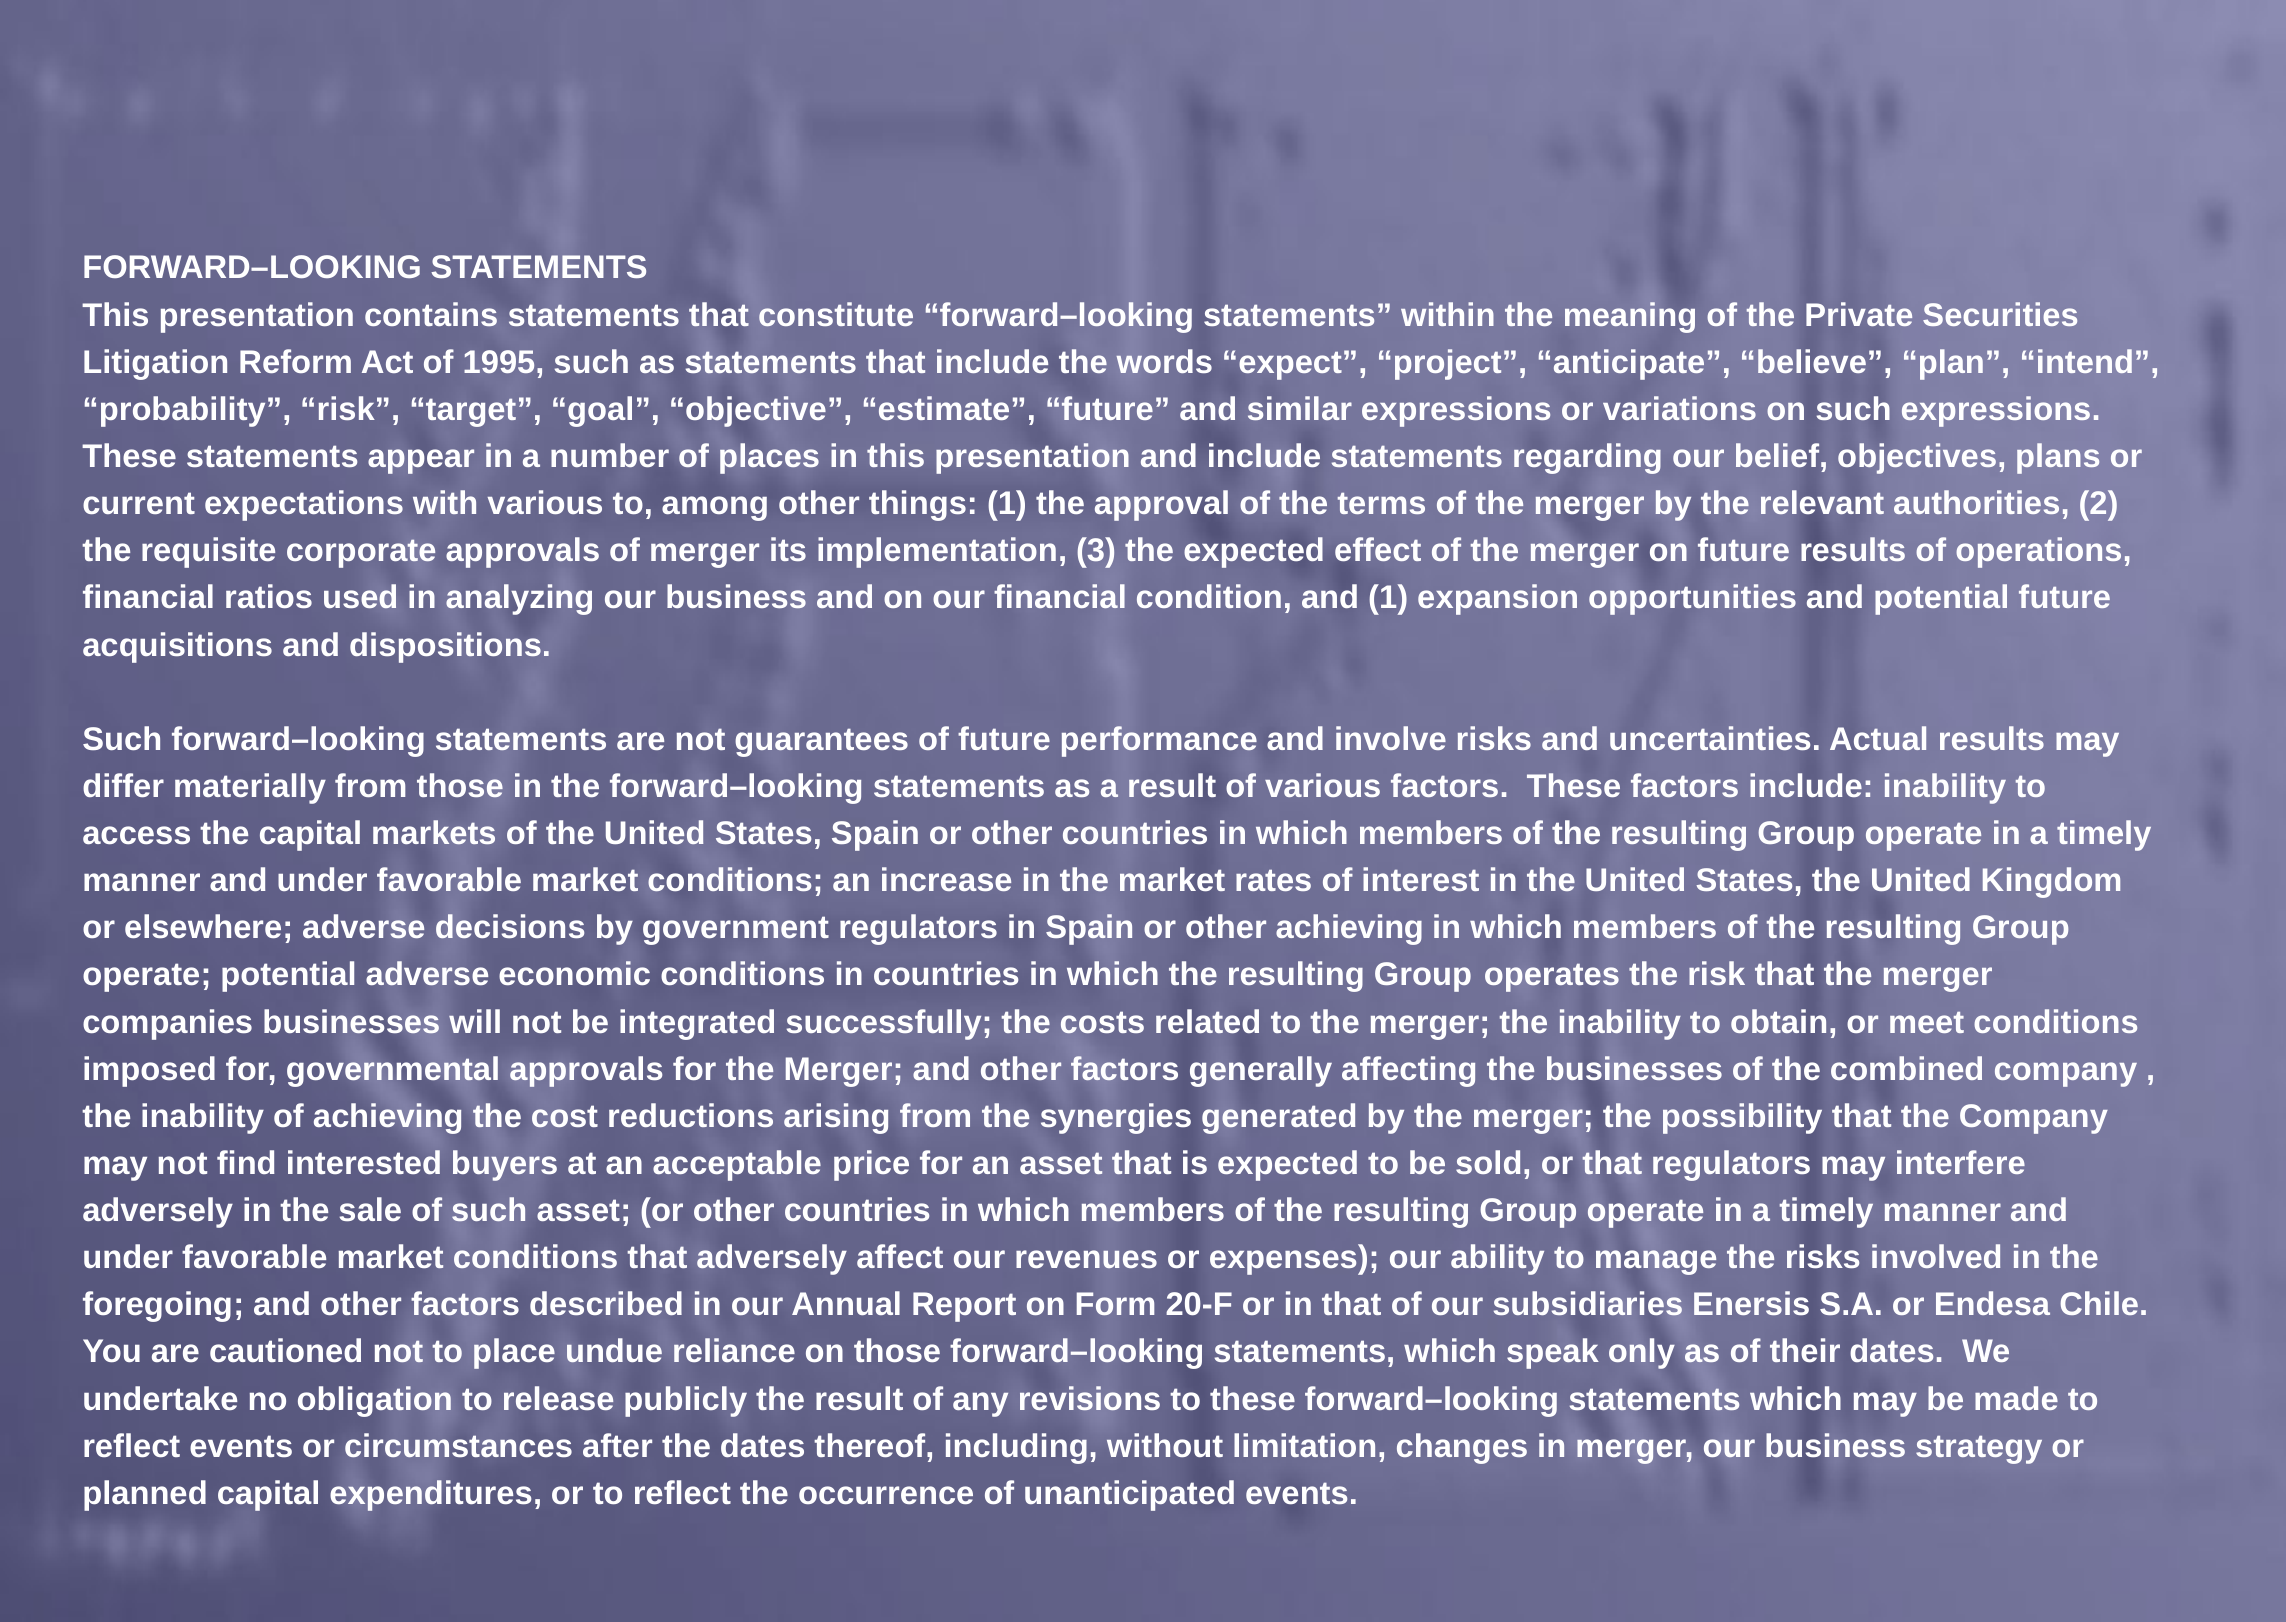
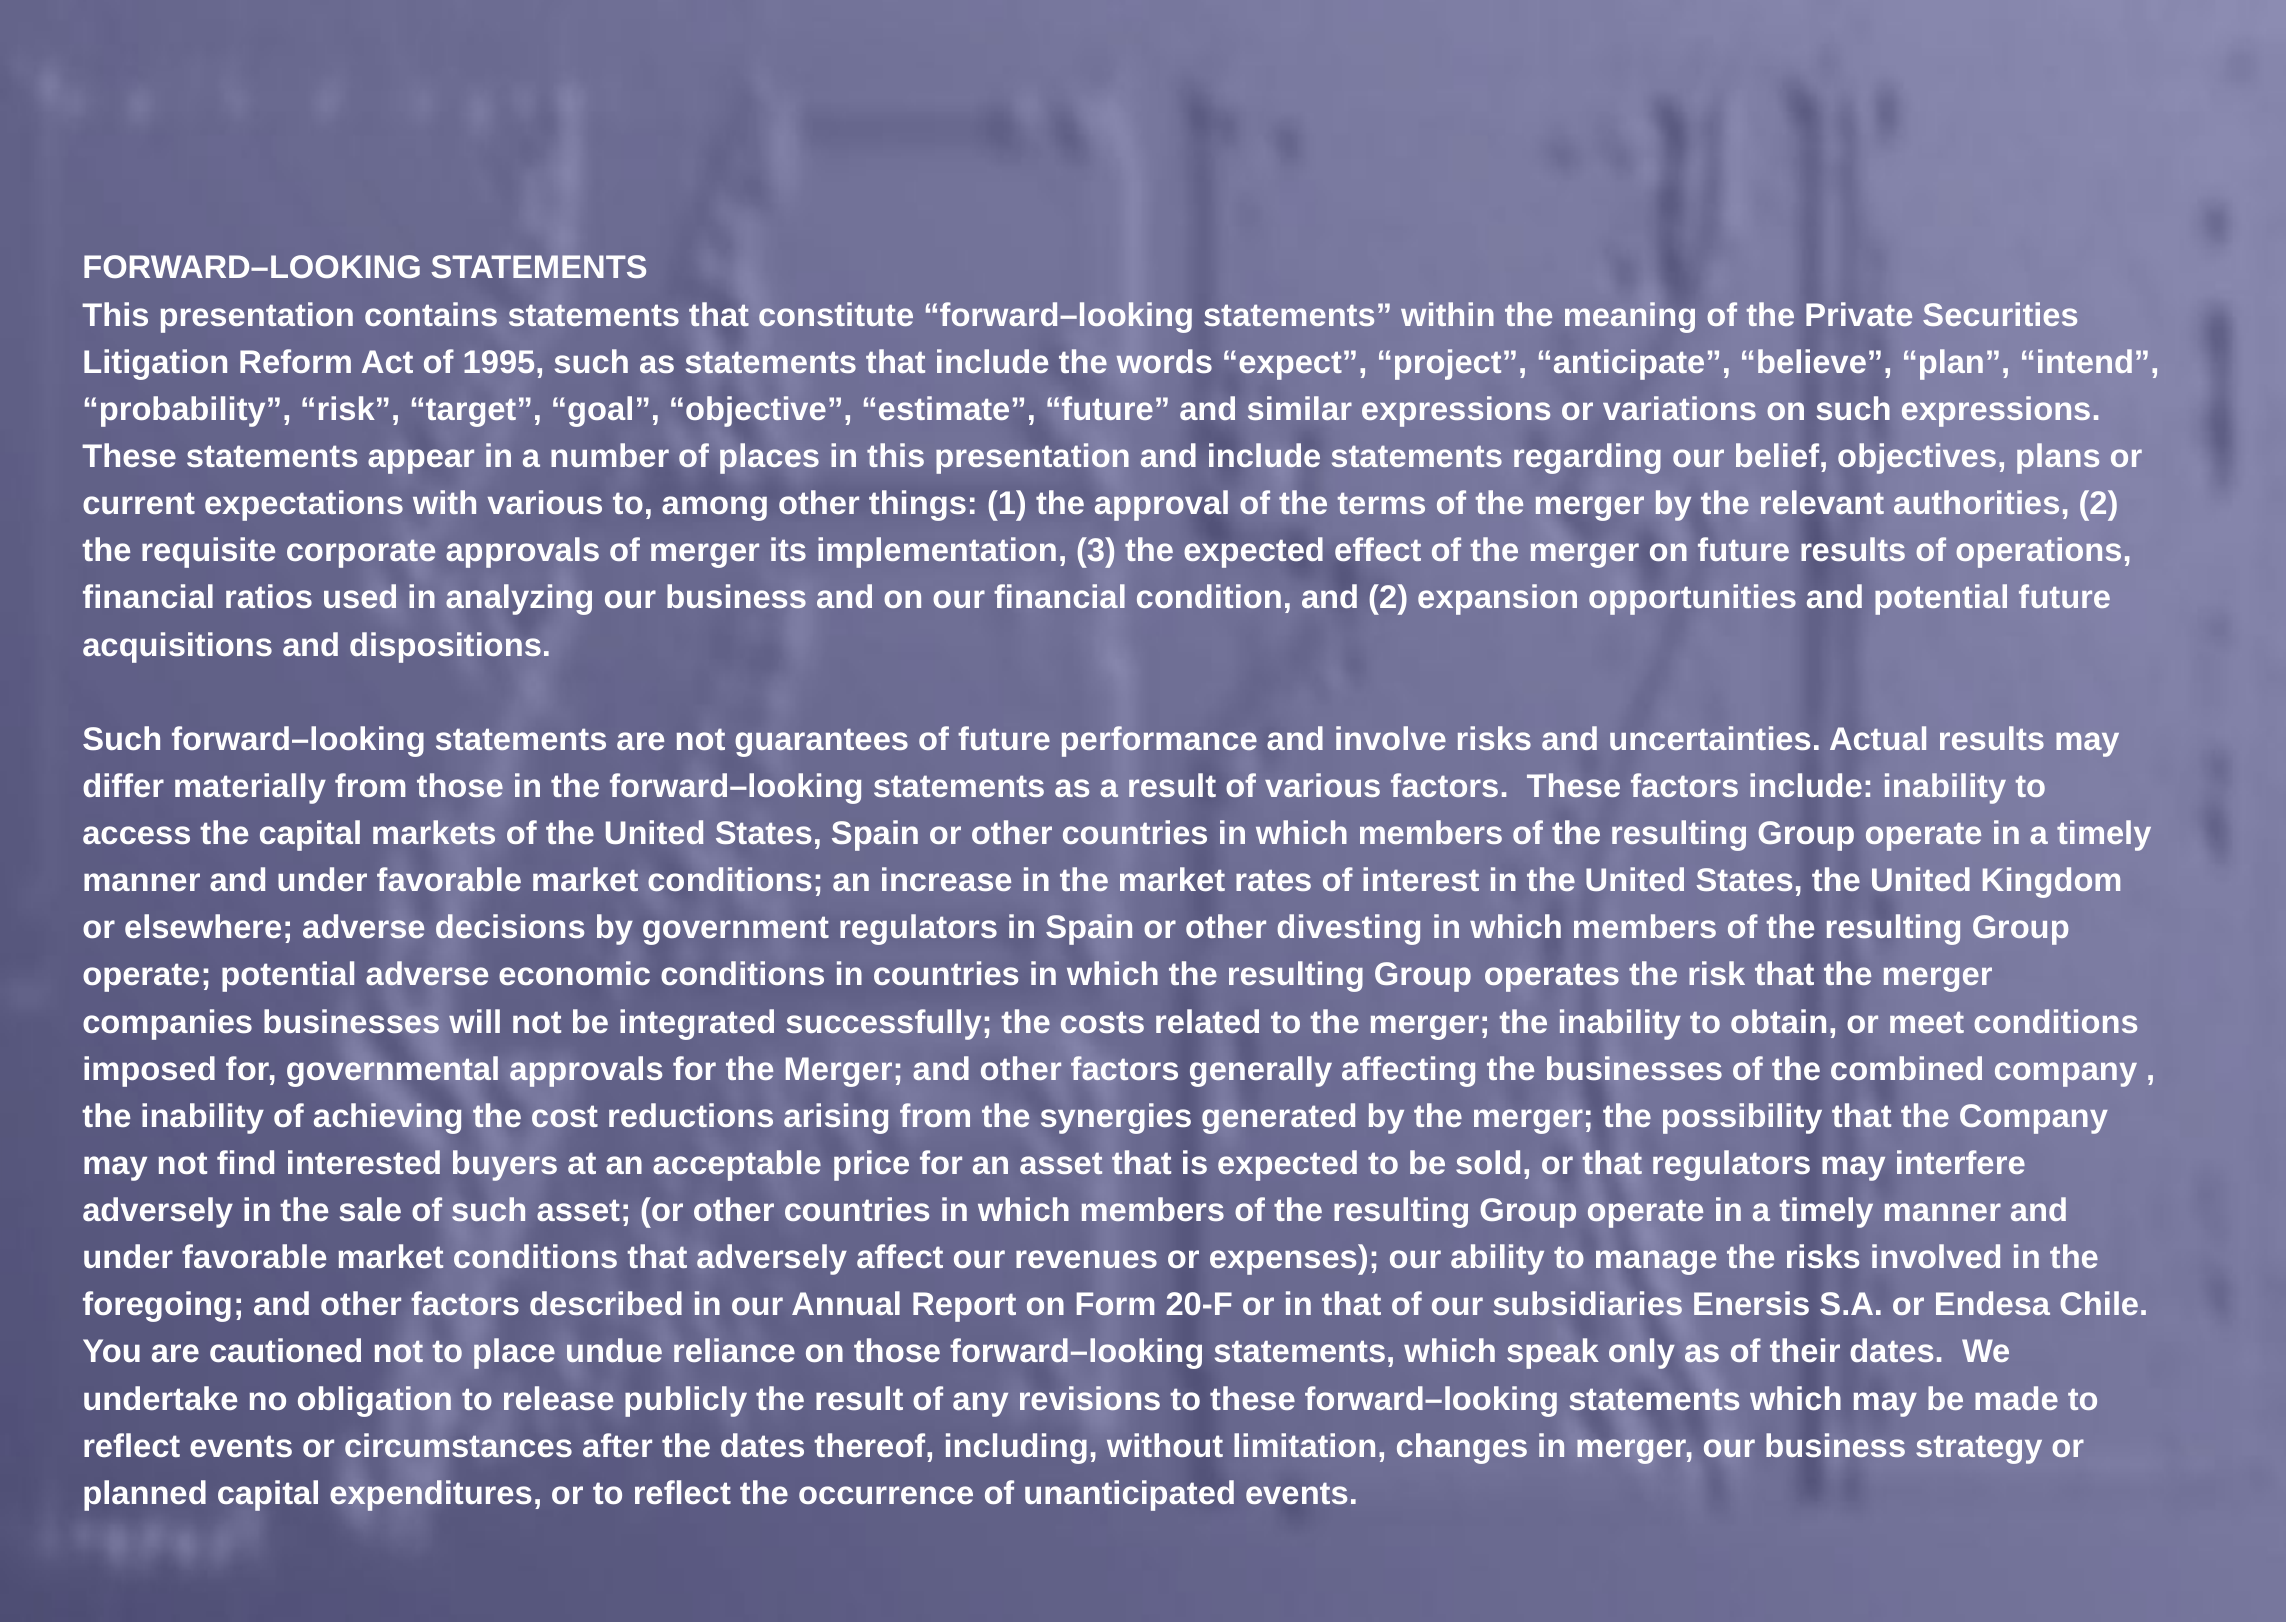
and 1: 1 -> 2 (1388, 598)
other achieving: achieving -> divesting (1349, 928)
